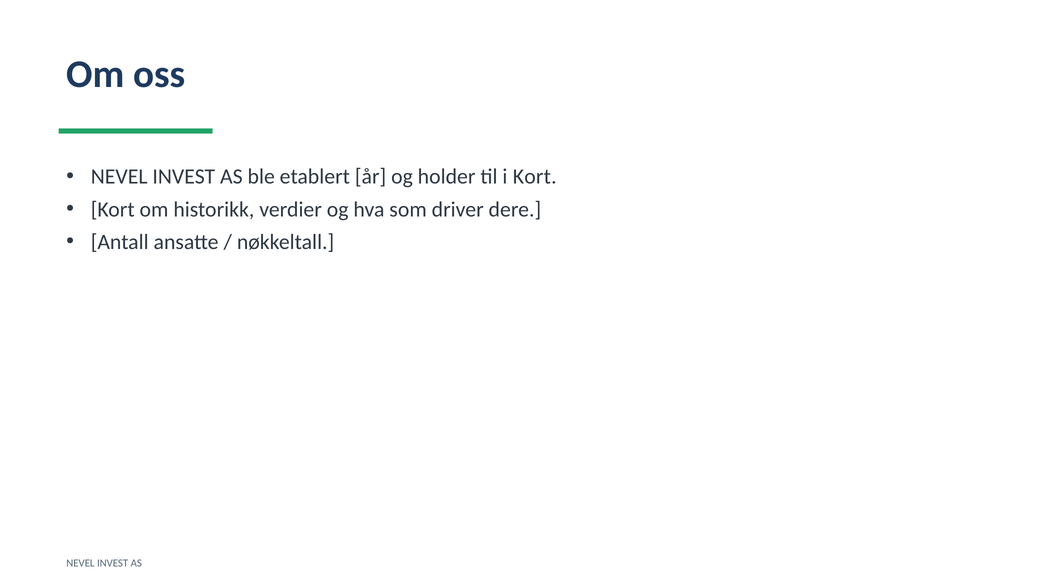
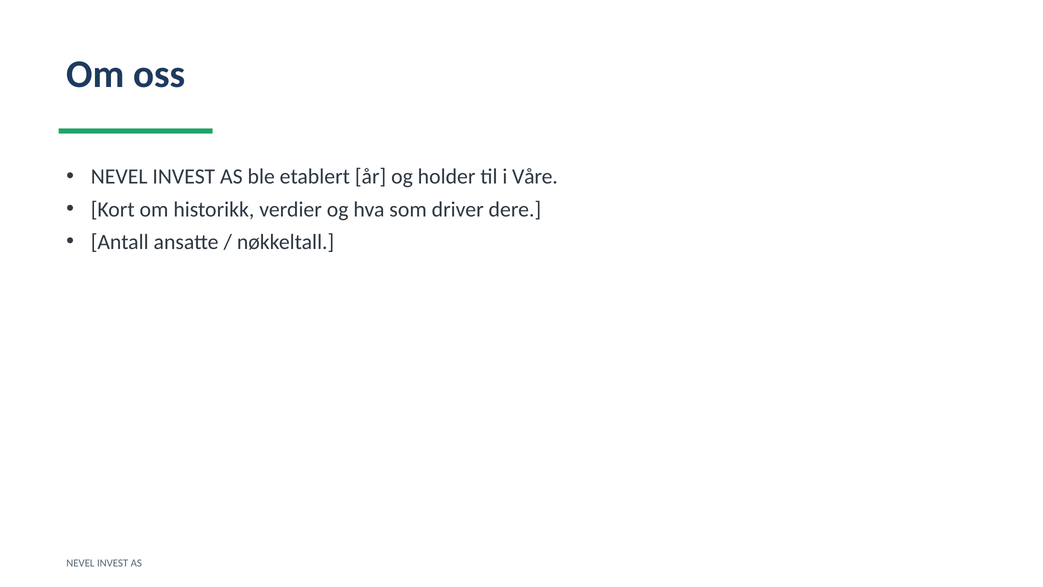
i Kort: Kort -> Våre (535, 177)
